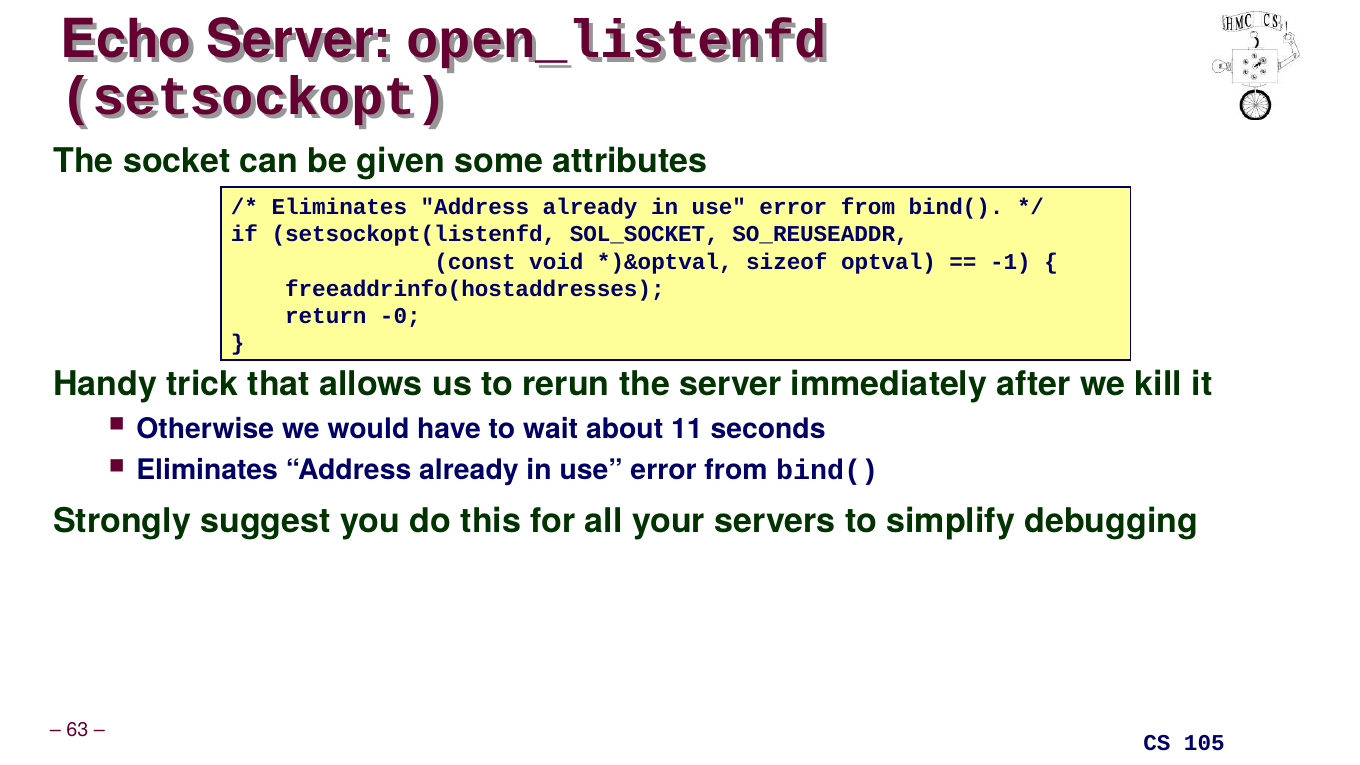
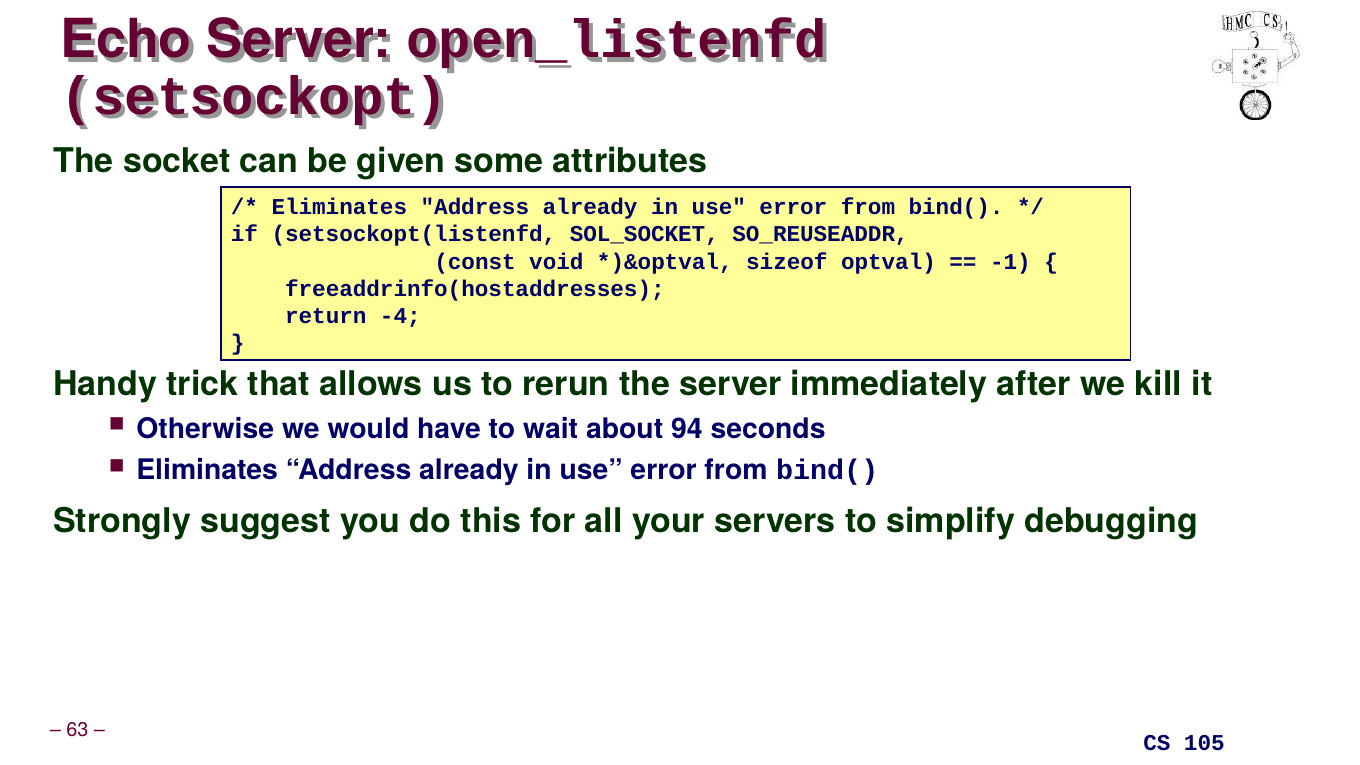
-0: -0 -> -4 (400, 316)
11: 11 -> 94 (687, 429)
